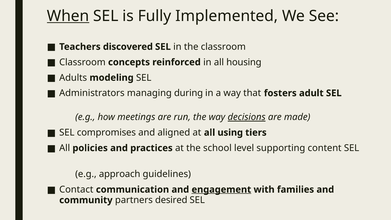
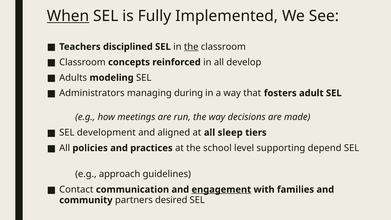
discovered: discovered -> disciplined (128, 47)
the underline: none -> present (191, 47)
housing: housing -> develop (244, 62)
decisions underline: present -> none (247, 117)
compromises: compromises -> development (106, 133)
using: using -> sleep (230, 133)
content: content -> depend (325, 148)
